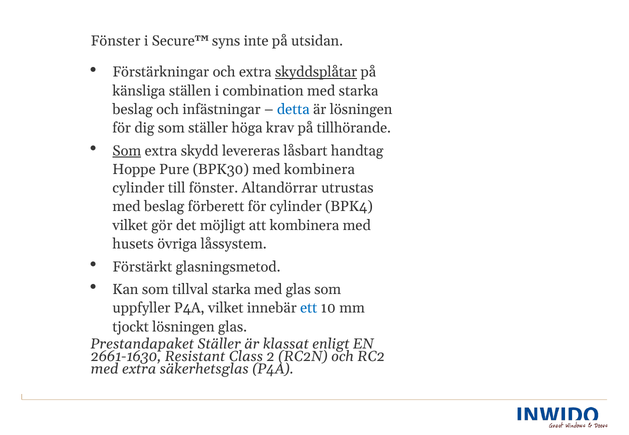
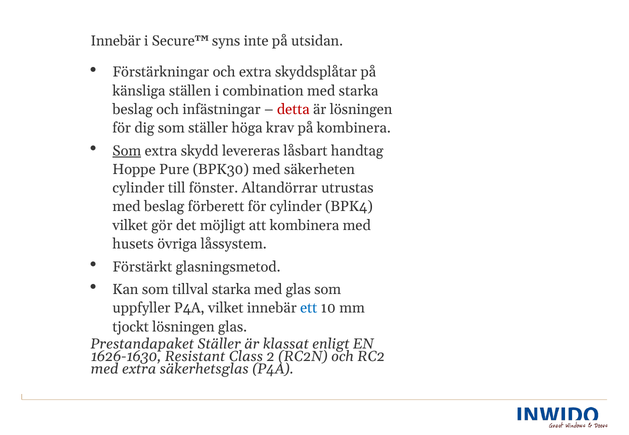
Fönster: Fönster -> Innebär (116, 41)
skyddsplåtar underline: present -> none (316, 72)
detta colour: blue -> red (293, 110)
på tillhörande: tillhörande -> kombinera (354, 128)
med kombinera: kombinera -> säkerheten (320, 170)
2661-1630: 2661-1630 -> 1626-1630 (126, 357)
